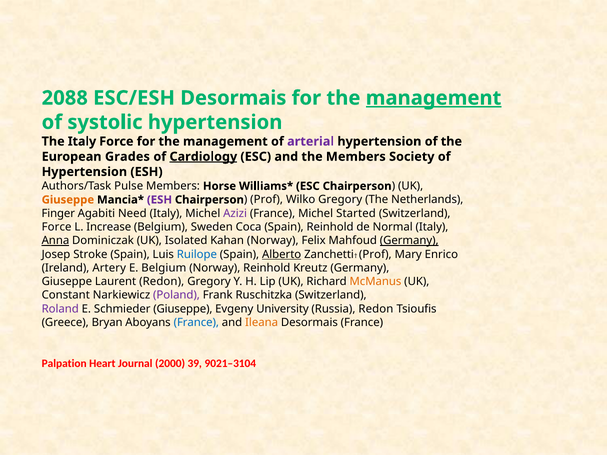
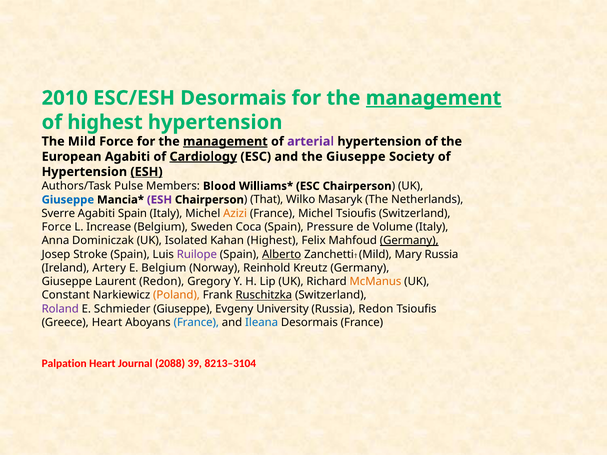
2088: 2088 -> 2010 (65, 98)
of systolic: systolic -> highest (105, 122)
The Italy: Italy -> Mild (82, 142)
management underline: none -> present (225, 142)
European Grades: Grades -> Agabiti (127, 157)
the Members: Members -> Giuseppe (356, 157)
ESH underline: none -> present (147, 172)
Horse: Horse -> Blood (219, 186)
Giuseppe colour: orange -> blue (68, 200)
Chairperson Prof: Prof -> That (267, 200)
Wilko Gregory: Gregory -> Masaryk (340, 200)
Finger: Finger -> Sverre (58, 213)
Agabiti Need: Need -> Spain (132, 213)
Azizi colour: purple -> orange (235, 213)
Michel Started: Started -> Tsioufis (356, 213)
Spain Reinhold: Reinhold -> Pressure (330, 227)
Normal: Normal -> Volume (393, 227)
Anna underline: present -> none (55, 241)
Kahan Norway: Norway -> Highest (273, 241)
Ruilope colour: blue -> purple (197, 254)
Prof: Prof -> Mild (375, 254)
Mary Enrico: Enrico -> Russia (441, 254)
Poland colour: purple -> orange (177, 295)
Ruschitzka underline: none -> present (264, 295)
Greece Bryan: Bryan -> Heart (107, 323)
Ileana colour: orange -> blue (262, 323)
2000: 2000 -> 2088 (170, 364)
9021–3104: 9021–3104 -> 8213–3104 (230, 364)
